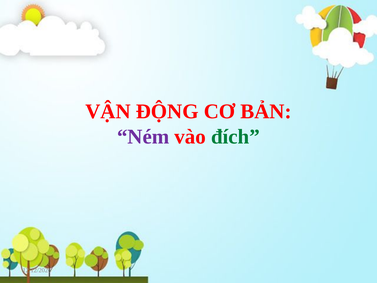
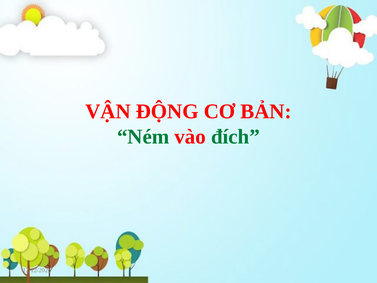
Ném colour: purple -> green (143, 137)
